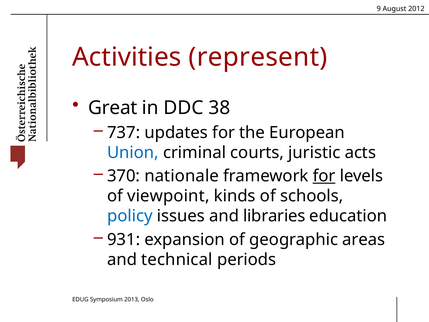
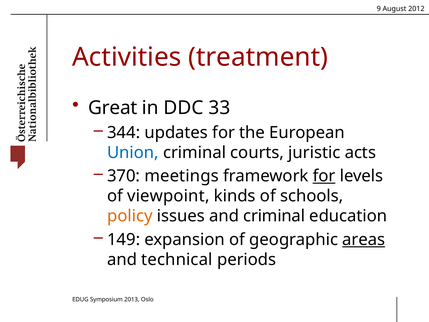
represent: represent -> treatment (258, 57)
38: 38 -> 33 (219, 108)
737: 737 -> 344 (124, 133)
nationale: nationale -> meetings (182, 176)
policy colour: blue -> orange (130, 216)
and libraries: libraries -> criminal (274, 216)
931: 931 -> 149 (124, 239)
areas underline: none -> present (364, 239)
